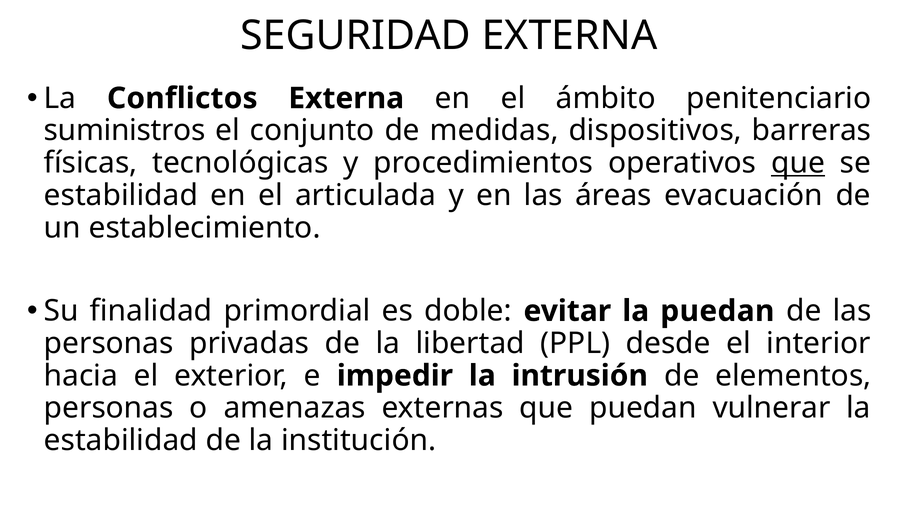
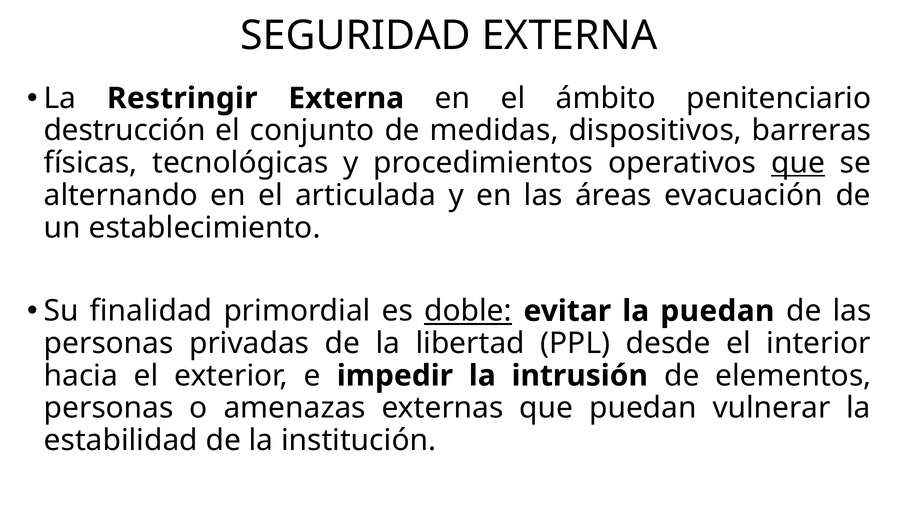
Conflictos: Conflictos -> Restringir (182, 98)
suministros: suministros -> destrucción (125, 131)
estabilidad: estabilidad -> alternando (121, 195)
doble underline: none -> present (468, 311)
